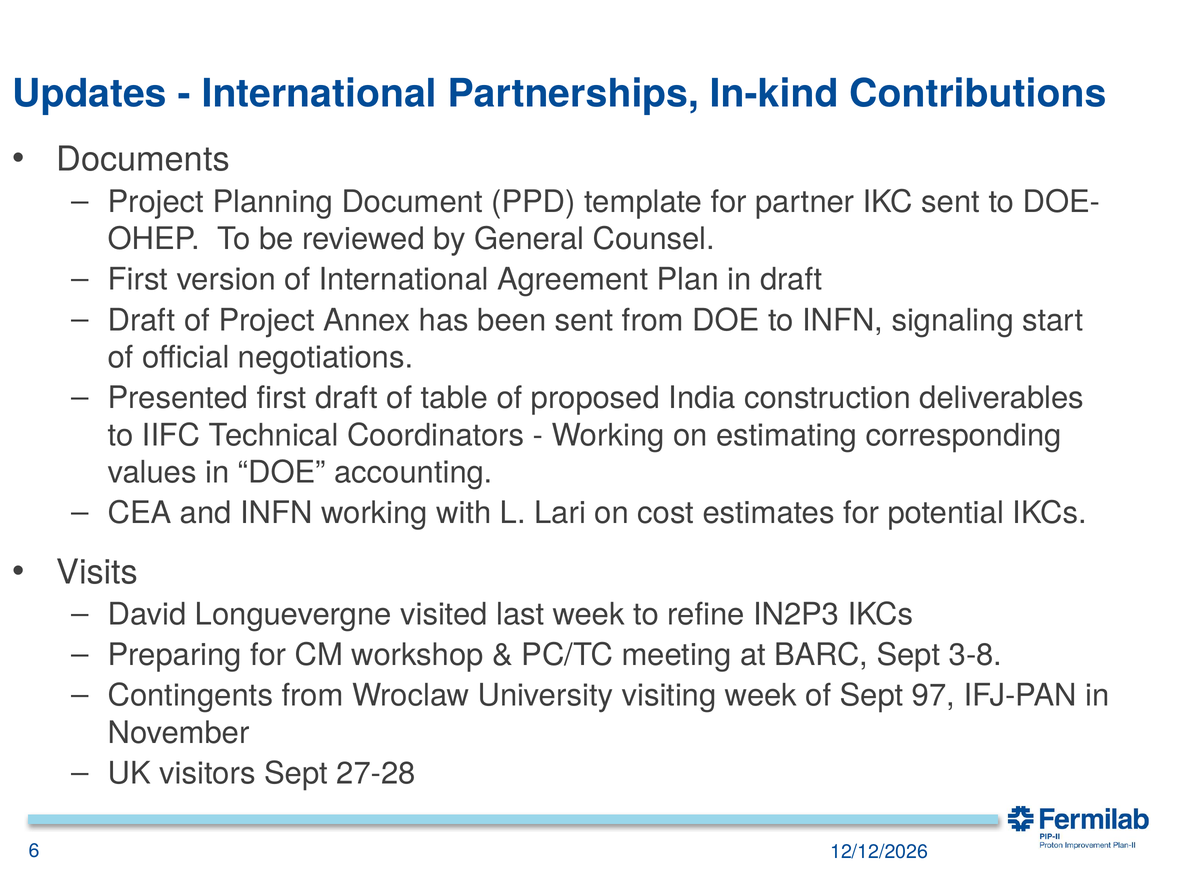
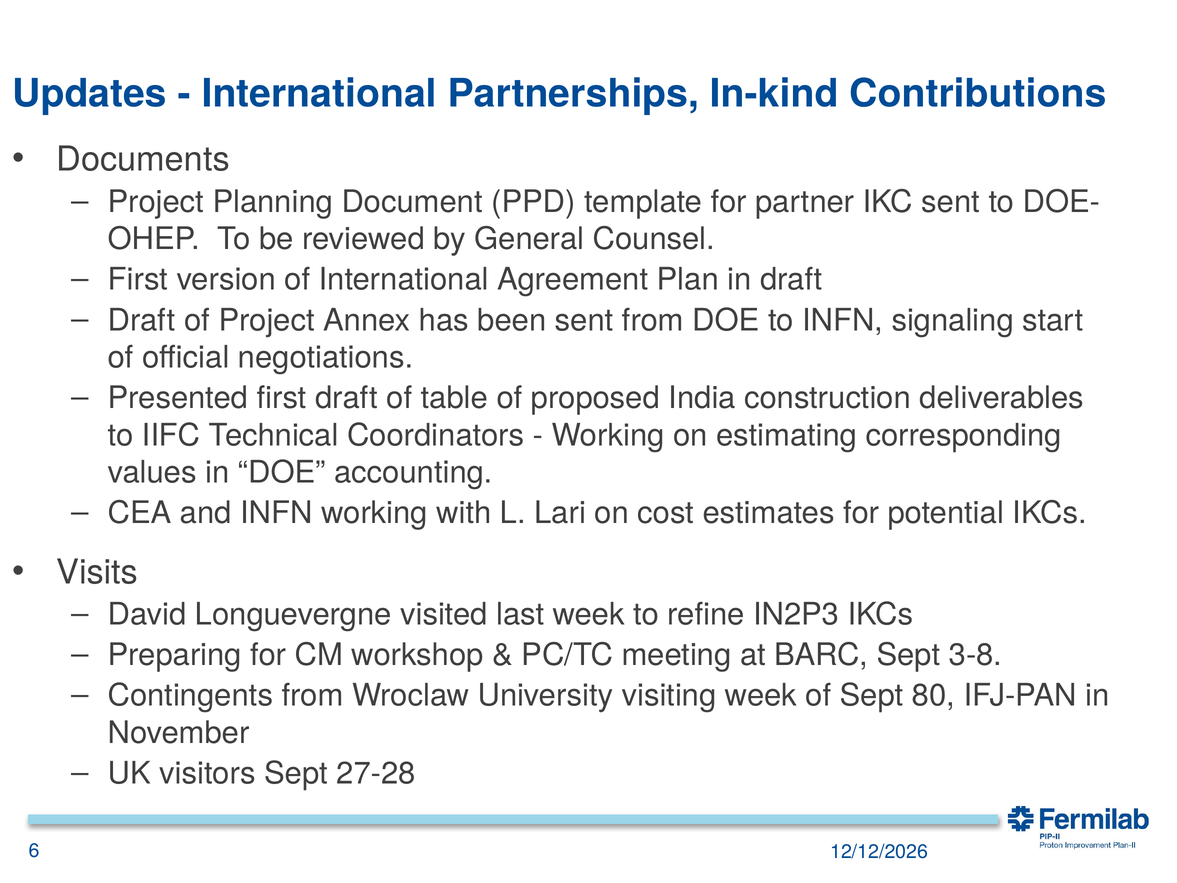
97: 97 -> 80 (934, 695)
